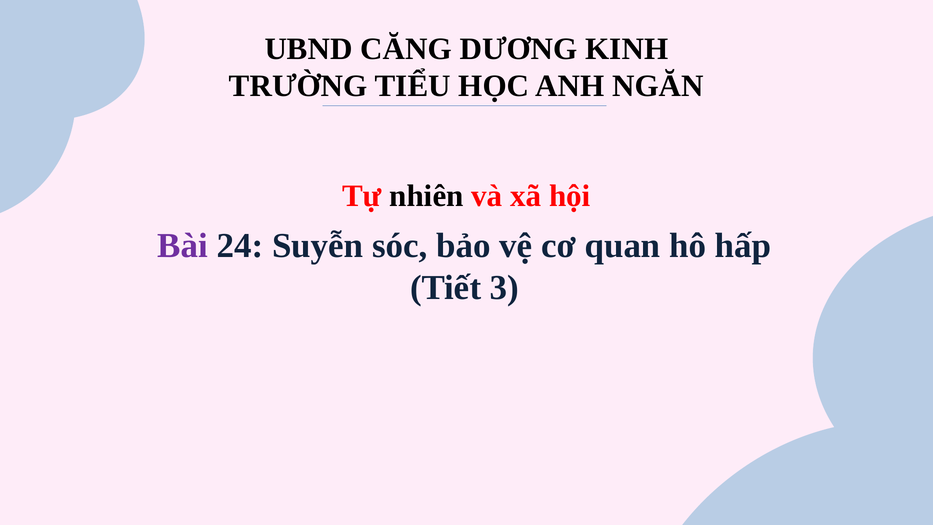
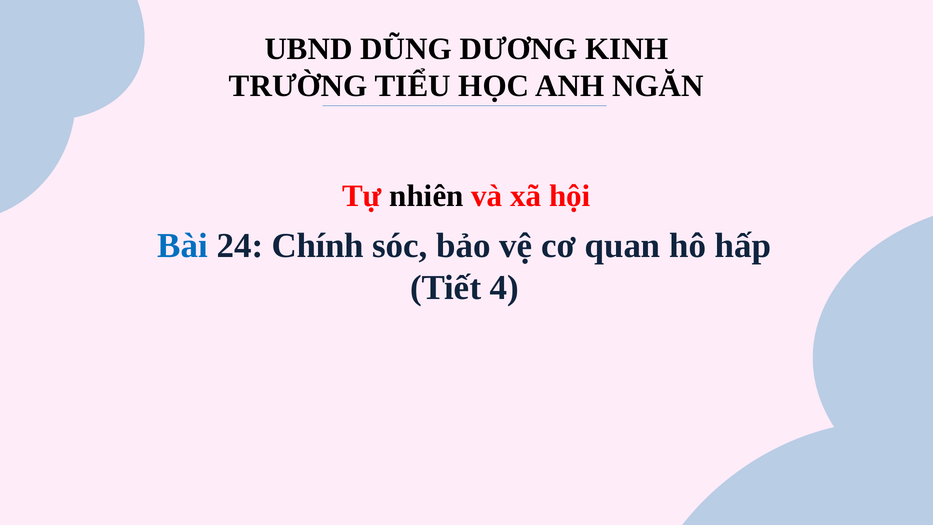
CĂNG: CĂNG -> DŨNG (406, 49)
Bài colour: purple -> blue (183, 246)
Suyễn: Suyễn -> Chính (318, 246)
3: 3 -> 4 (504, 288)
